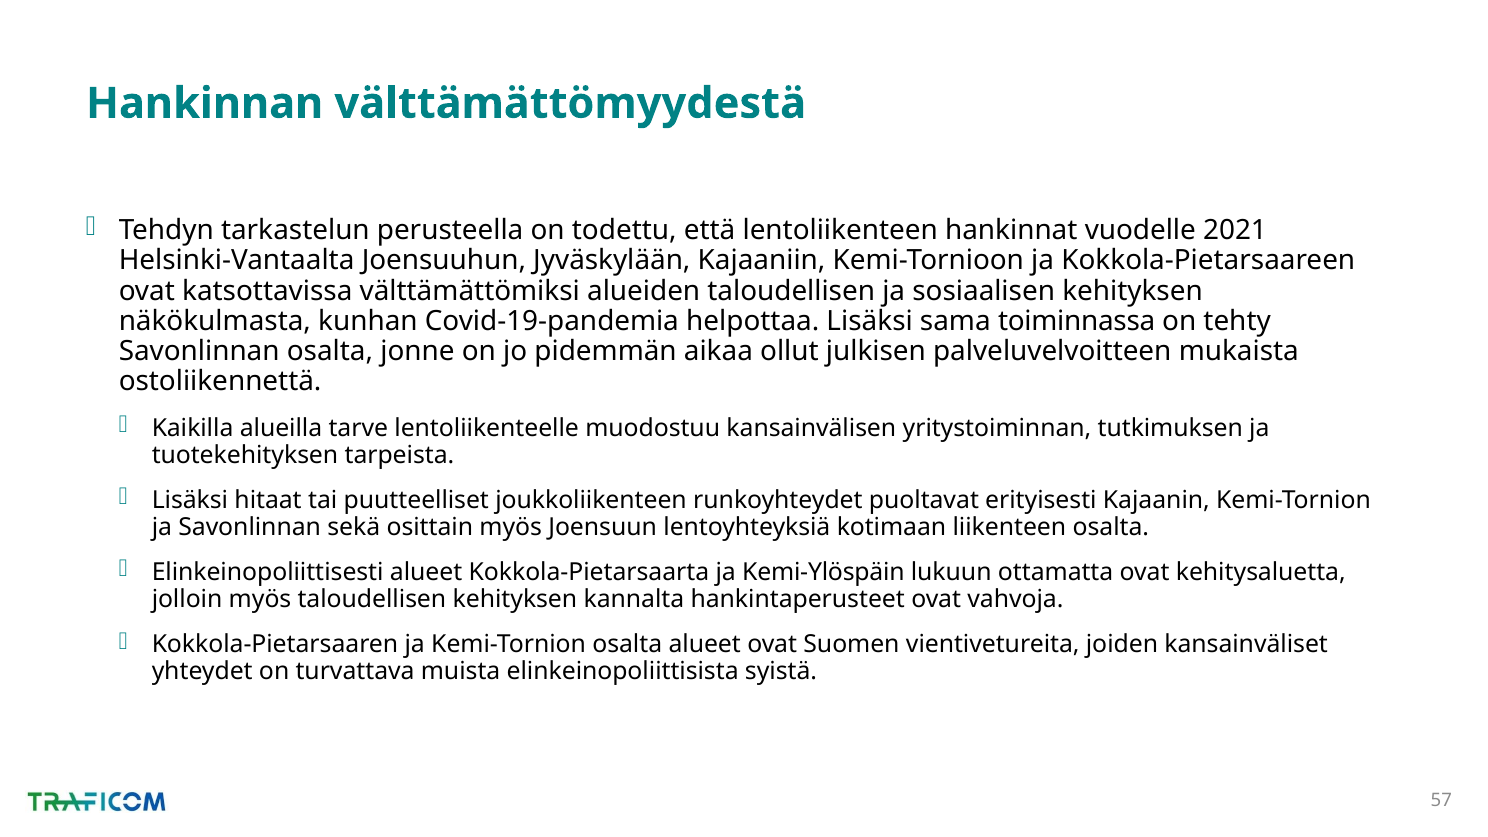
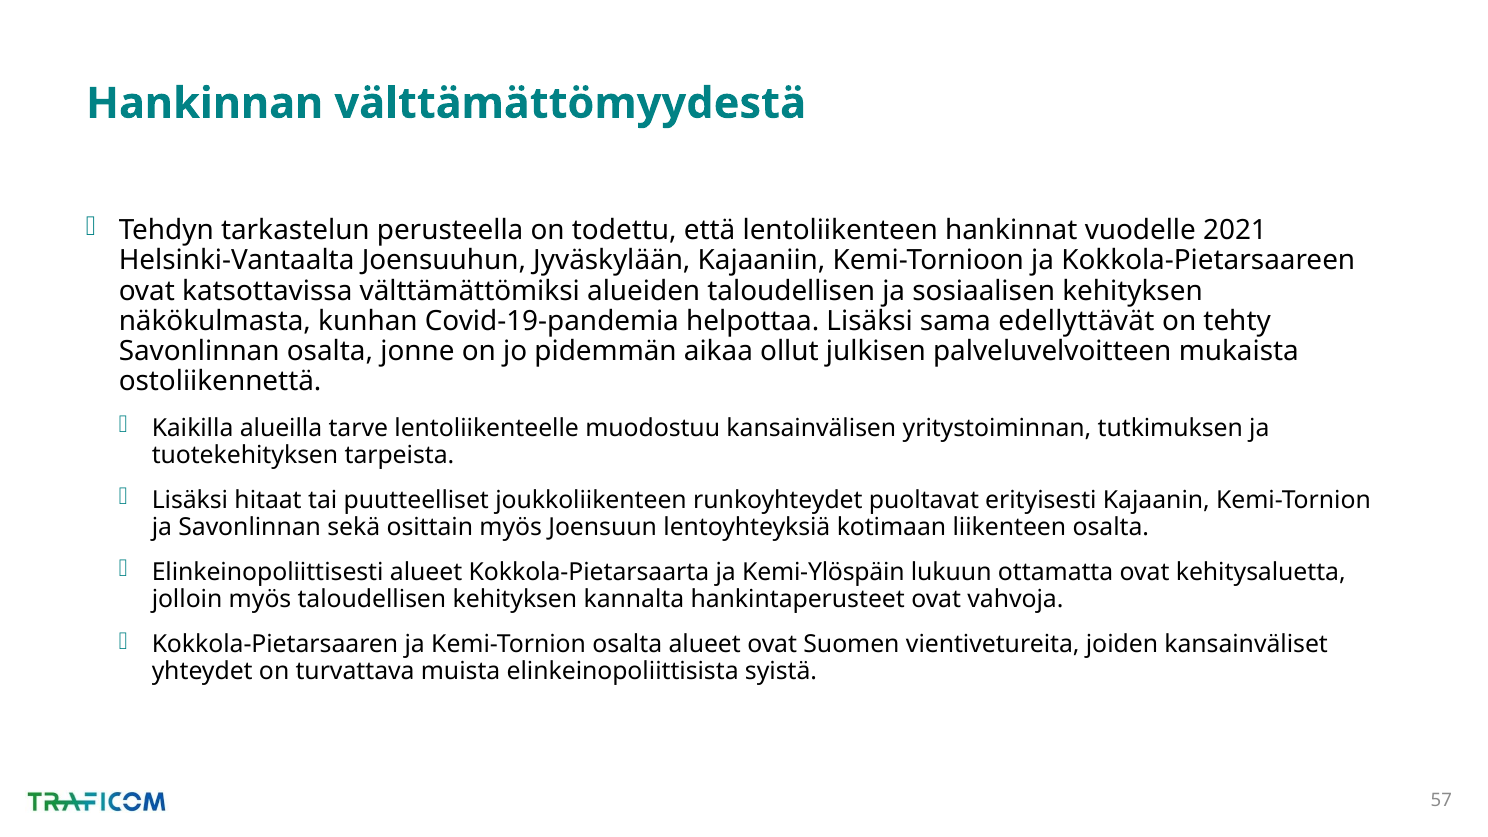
toiminnassa: toiminnassa -> edellyttävät (1076, 321)
